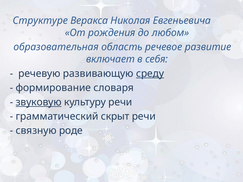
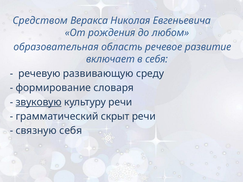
Структуре: Структуре -> Средством (40, 21)
среду underline: present -> none (150, 74)
связную роде: роде -> себя (71, 131)
